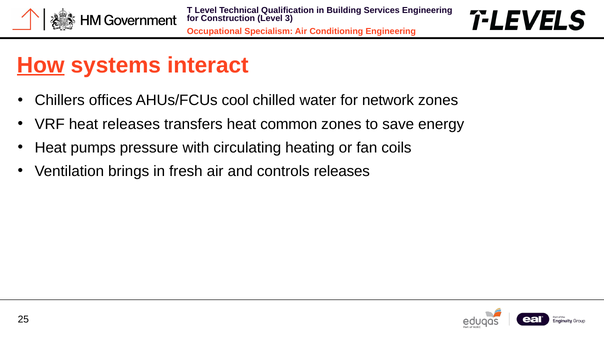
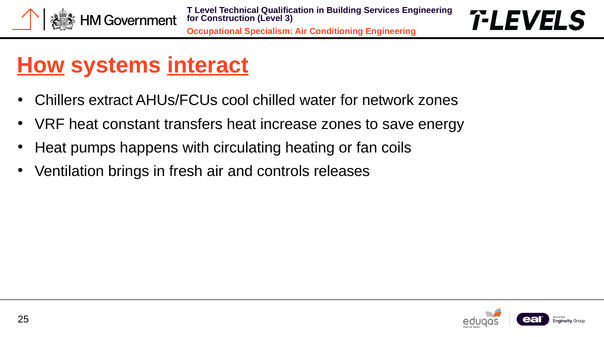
interact underline: none -> present (208, 65)
offices: offices -> extract (111, 101)
heat releases: releases -> constant (131, 124)
common: common -> increase (289, 124)
pressure: pressure -> happens (149, 148)
